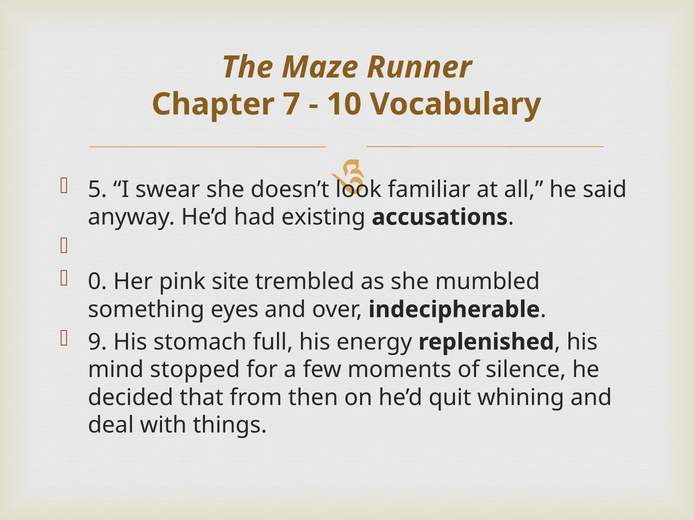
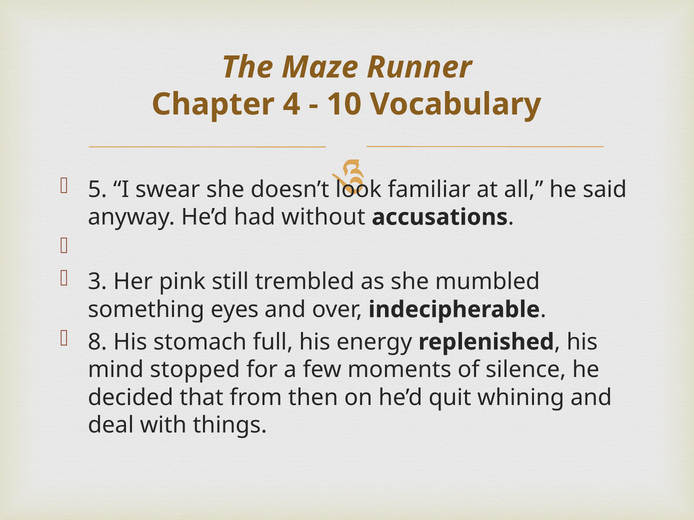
7: 7 -> 4 (292, 104)
existing: existing -> without (323, 217)
0: 0 -> 3 (97, 282)
site: site -> still (230, 282)
9: 9 -> 8 (97, 342)
